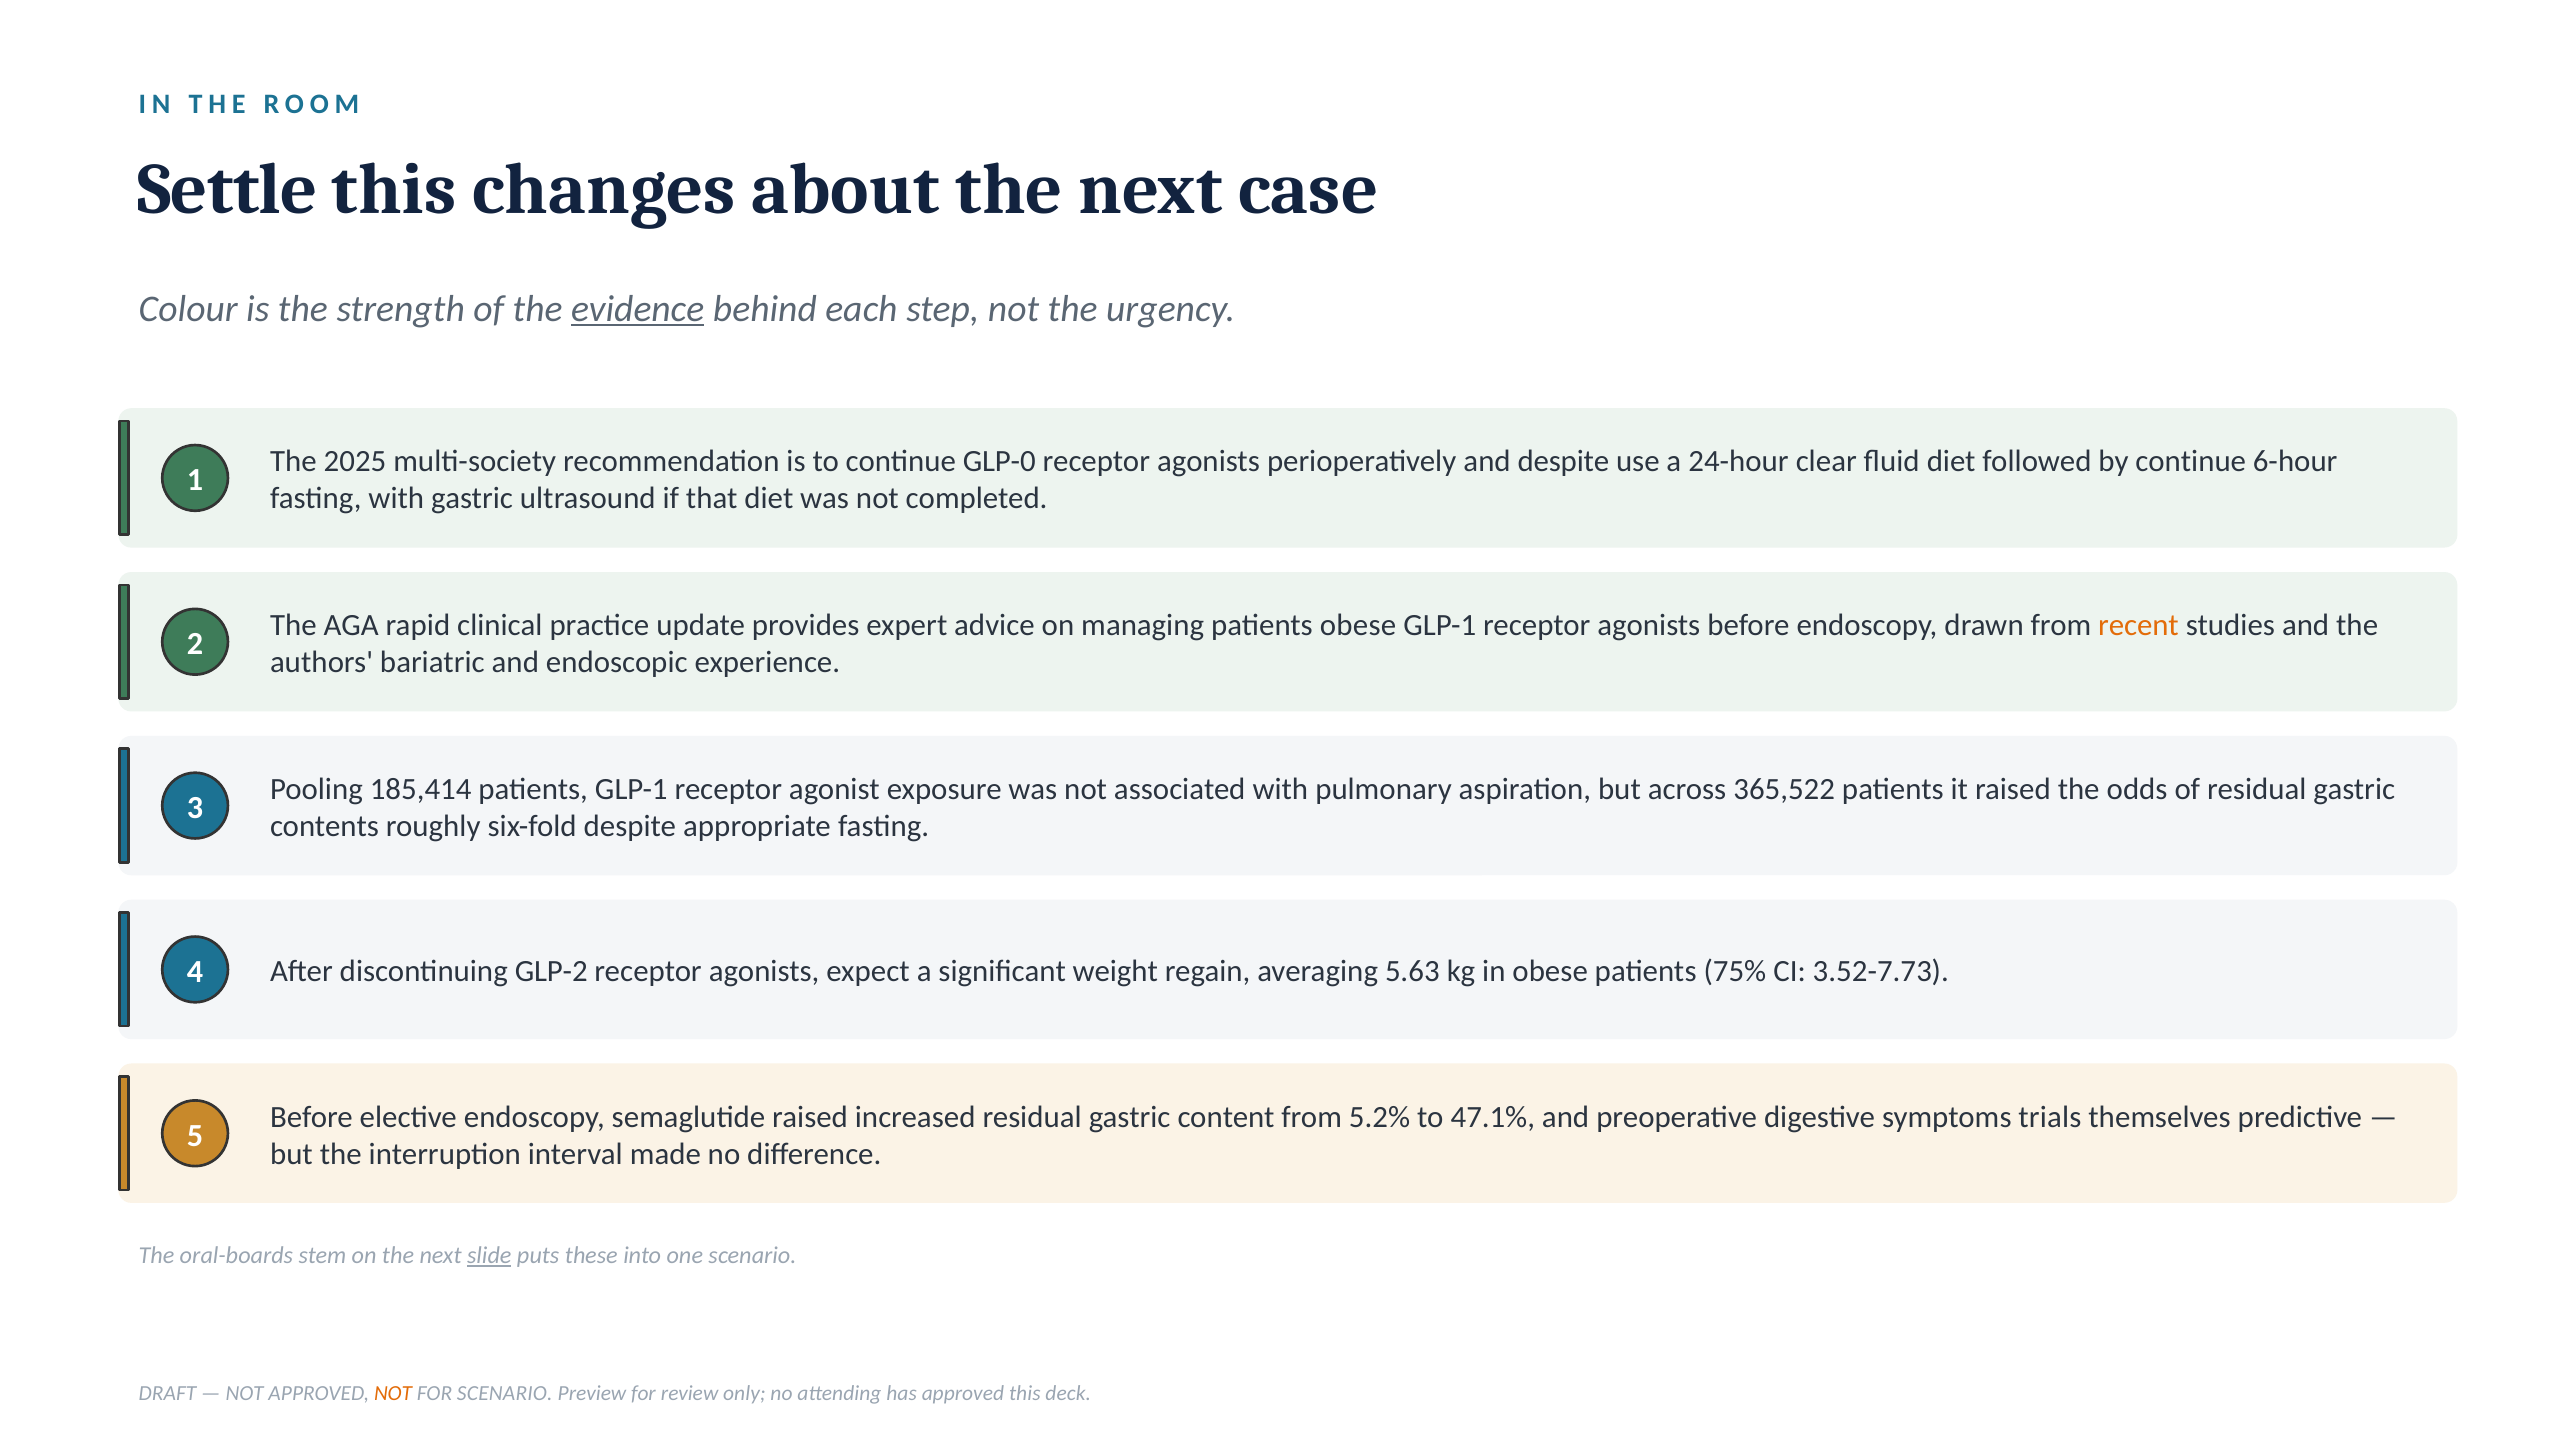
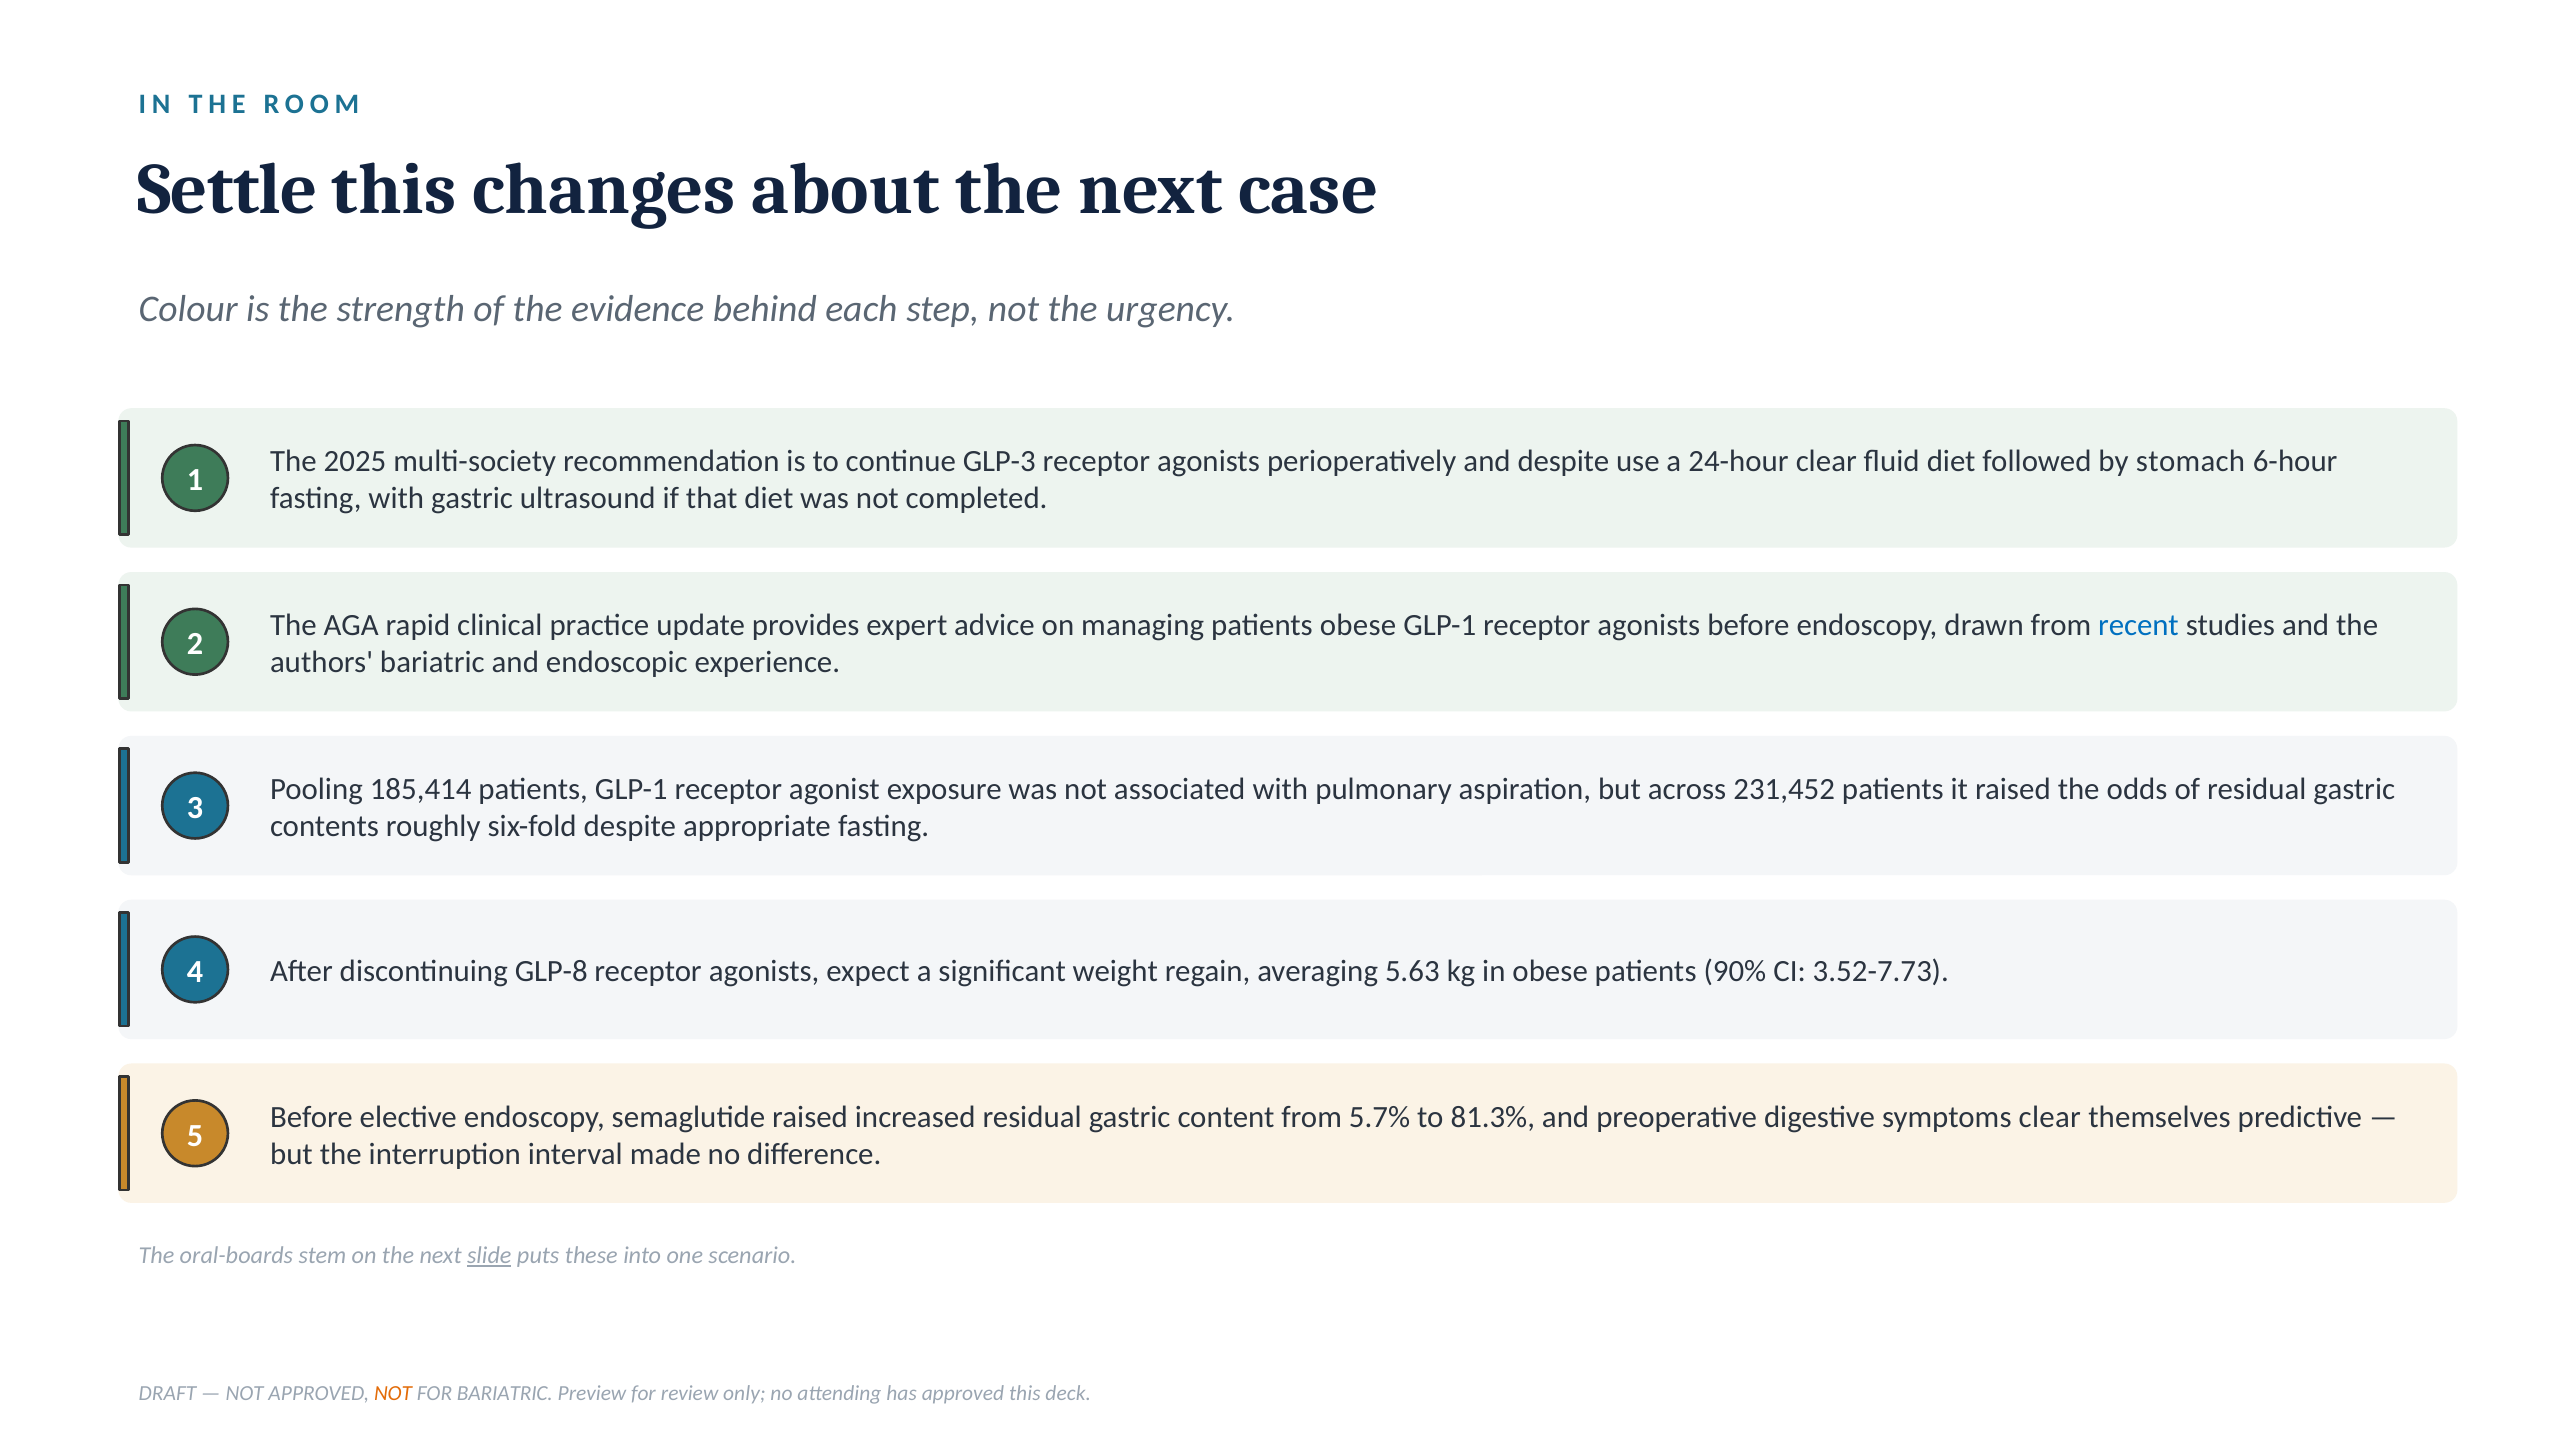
evidence underline: present -> none (638, 309)
GLP-0: GLP-0 -> GLP-3 (999, 462)
by continue: continue -> stomach (2191, 462)
recent colour: orange -> blue (2139, 625)
365,522: 365,522 -> 231,452 (1784, 789)
GLP-2: GLP-2 -> GLP-8 (551, 972)
75%: 75% -> 90% (1735, 972)
5.2%: 5.2% -> 5.7% (1380, 1117)
47.1%: 47.1% -> 81.3% (1493, 1117)
symptoms trials: trials -> clear (2050, 1117)
FOR SCENARIO: SCENARIO -> BARIATRIC (505, 1393)
